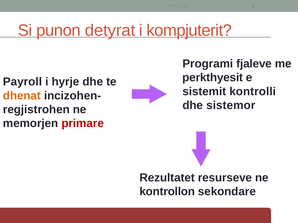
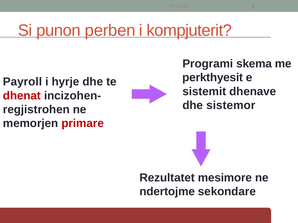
detyrat: detyrat -> perben (110, 31)
fjaleve: fjaleve -> skema (254, 64)
kontrolli: kontrolli -> dhenave (253, 92)
dhenat colour: orange -> red (22, 96)
resurseve: resurseve -> mesimore (225, 178)
kontrollon: kontrollon -> ndertojme (167, 192)
